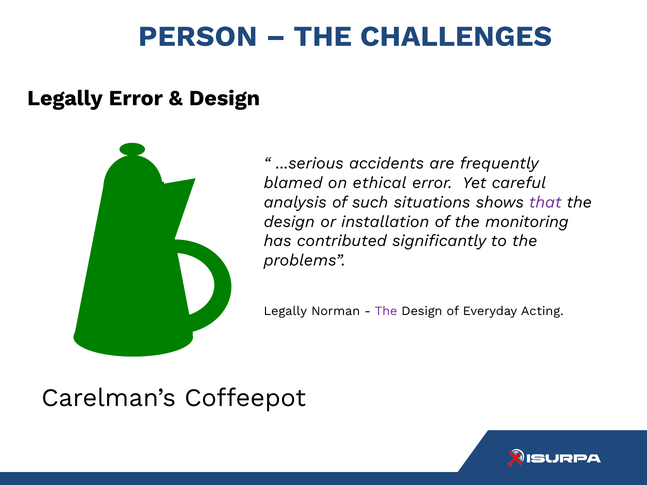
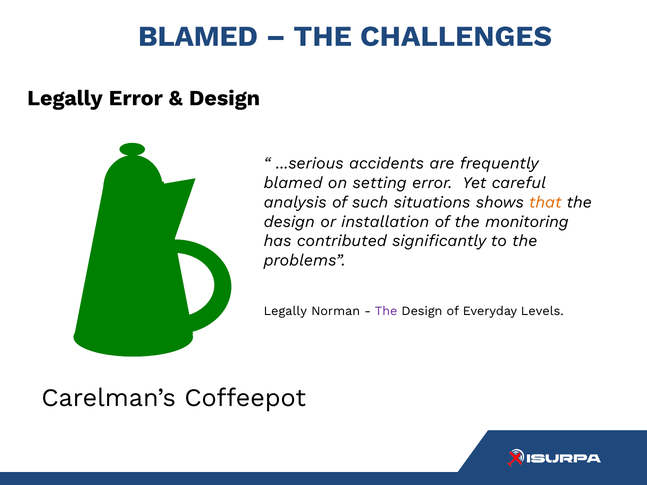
PERSON: PERSON -> BLAMED (198, 36)
ethical: ethical -> setting (380, 183)
that colour: purple -> orange (545, 202)
Acting: Acting -> Levels (542, 312)
